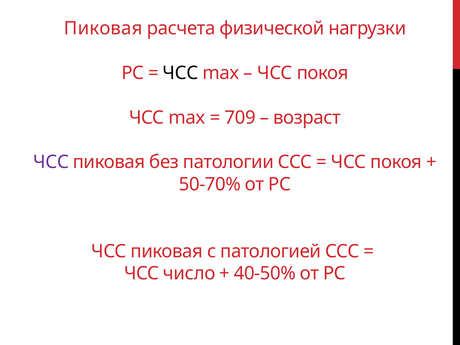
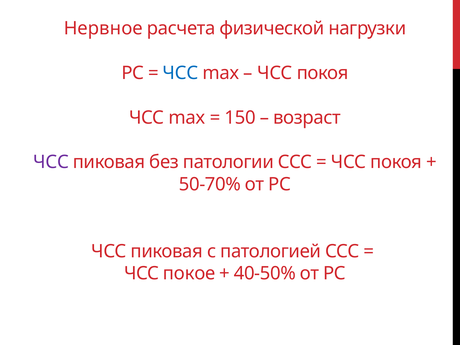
Пиковая: Пиковая -> Нервное (103, 28)
ЧСС colour: black -> blue (180, 73)
709: 709 -> 150 (240, 118)
число: число -> покое (189, 273)
